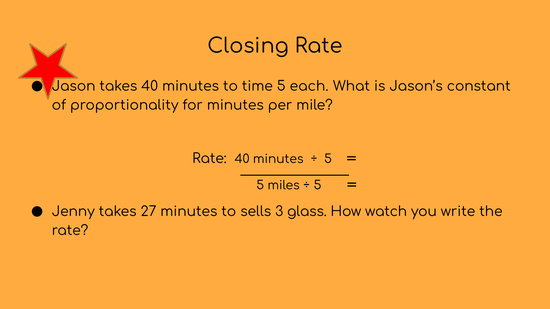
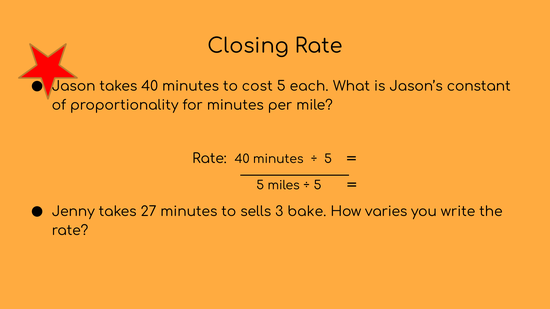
time: time -> cost (257, 86)
glass: glass -> bake (307, 212)
watch: watch -> varies (386, 212)
